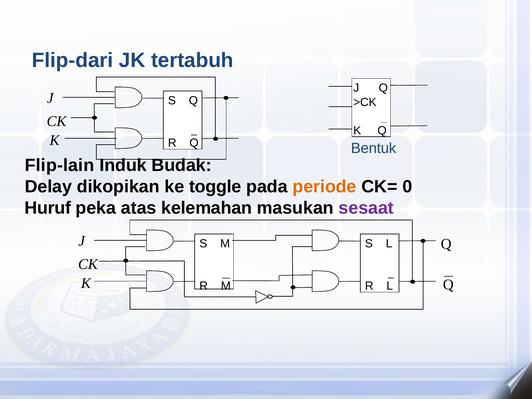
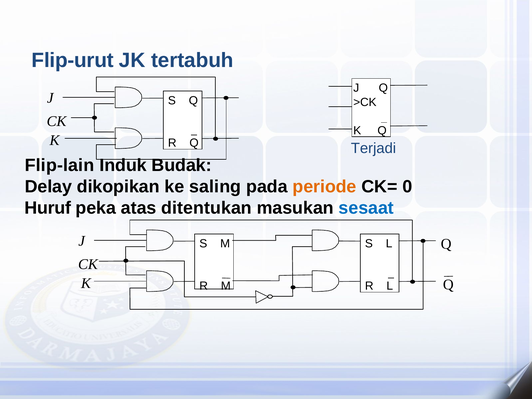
Flip-dari: Flip-dari -> Flip-urut (73, 60)
Bentuk: Bentuk -> Terjadi (374, 148)
toggle: toggle -> saling (215, 187)
kelemahan: kelemahan -> ditentukan (207, 208)
sesaat colour: purple -> blue (366, 208)
